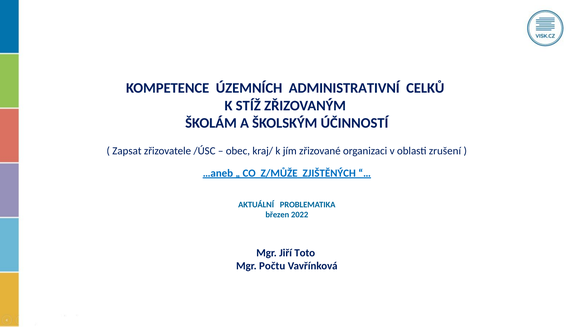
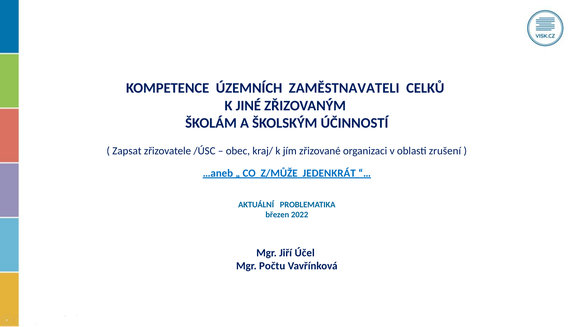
ADMINISTRATIVNÍ: ADMINISTRATIVNÍ -> ZAMĚSTNAVATELI (344, 88)
STÍŽ: STÍŽ -> JINÉ (248, 105)
ZJIŠTĚNÝCH: ZJIŠTĚNÝCH -> JEDENKRÁT (329, 173)
Toto: Toto -> Účel (305, 253)
